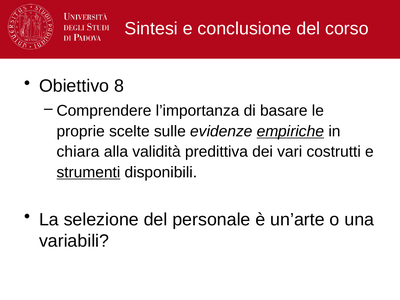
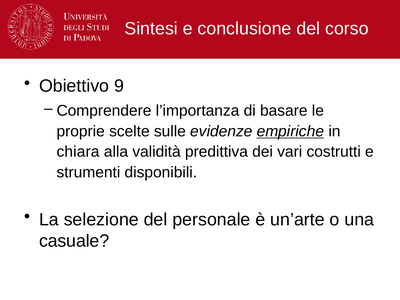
8: 8 -> 9 (119, 86)
strumenti underline: present -> none (88, 172)
variabili: variabili -> casuale (74, 241)
